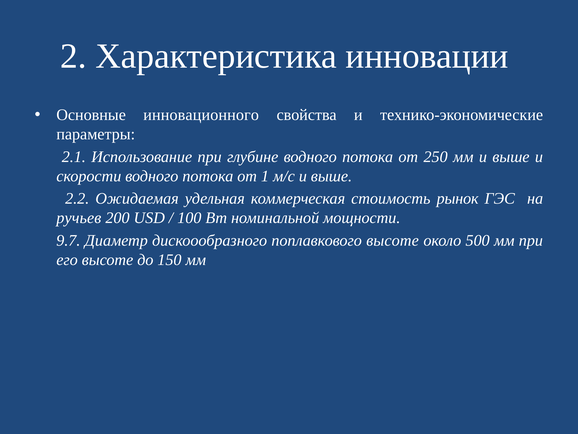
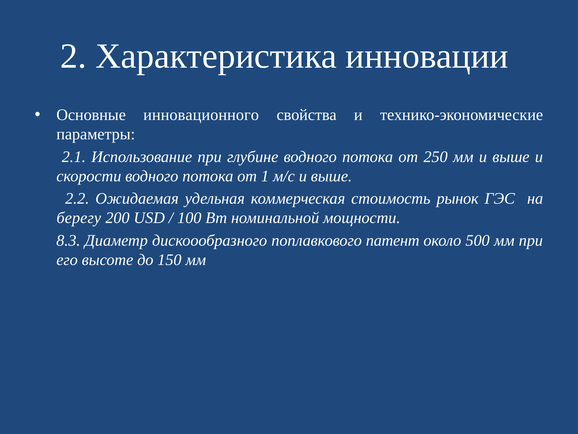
ручьев: ручьев -> берегу (79, 218)
9.7: 9.7 -> 8.3 (68, 240)
поплавкового высоте: высоте -> патент (393, 240)
